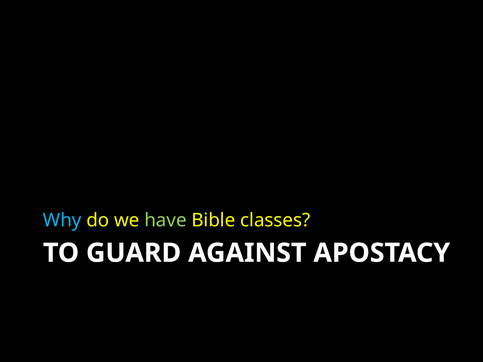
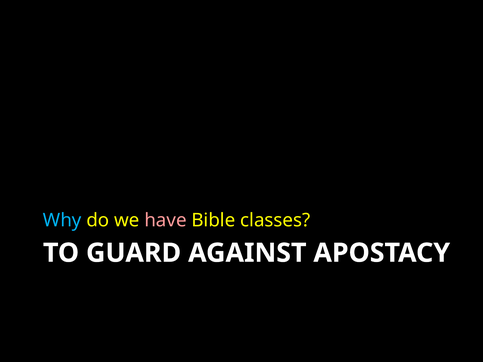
have colour: light green -> pink (165, 220)
